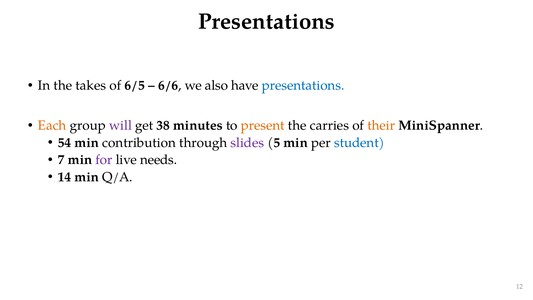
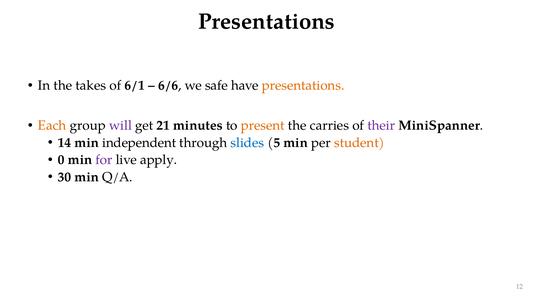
6/5: 6/5 -> 6/1 (135, 86)
also: also -> safe (217, 86)
presentations colour: blue -> orange (303, 86)
38: 38 -> 21 (163, 125)
their colour: orange -> purple (381, 125)
54: 54 -> 14 (65, 143)
contribution: contribution -> independent (139, 143)
slides colour: purple -> blue (247, 143)
student colour: blue -> orange (359, 143)
7: 7 -> 0 (61, 160)
needs: needs -> apply (159, 160)
14: 14 -> 30 (65, 177)
